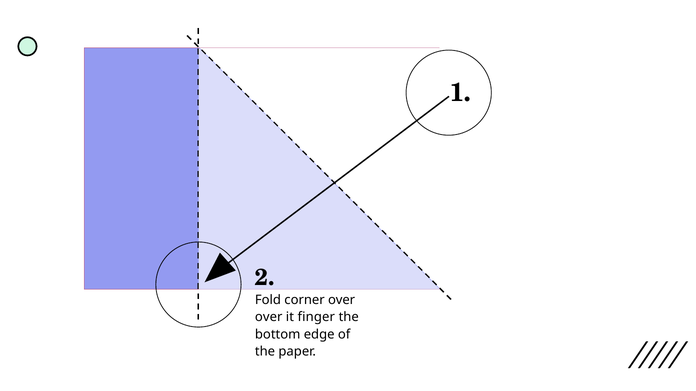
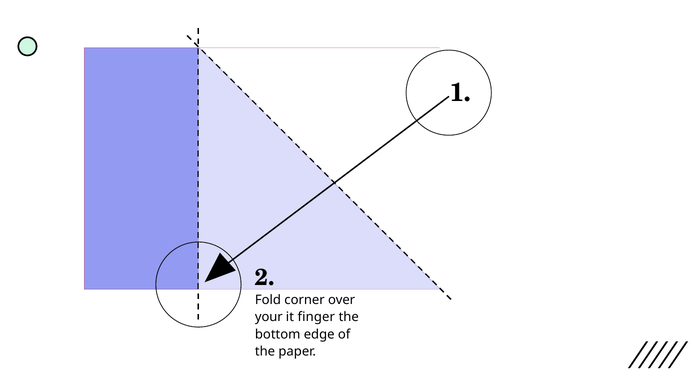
over: over -> your (269, 318)
